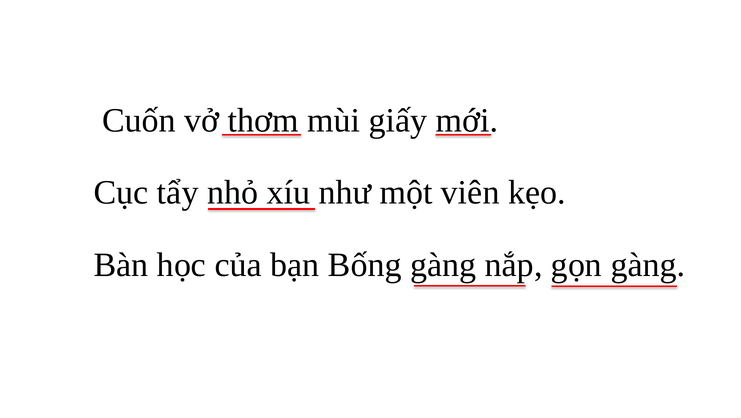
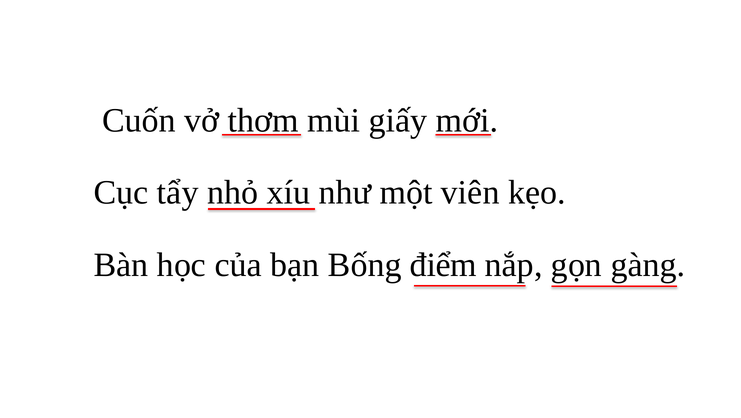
Bống gàng: gàng -> điểm (443, 265)
